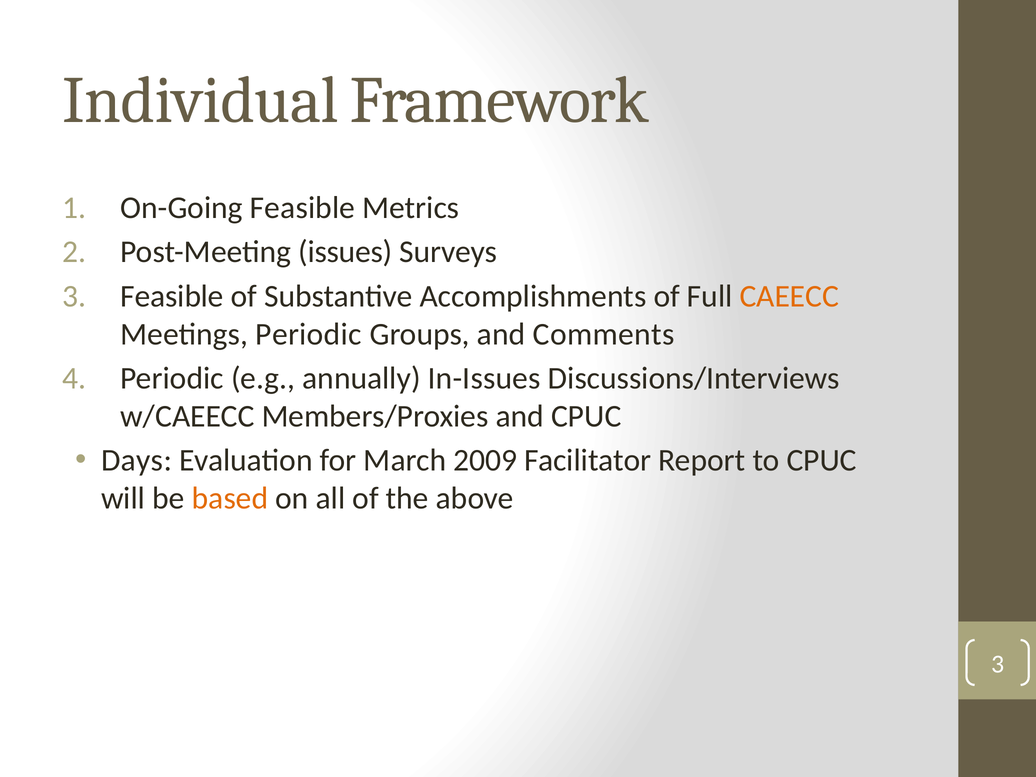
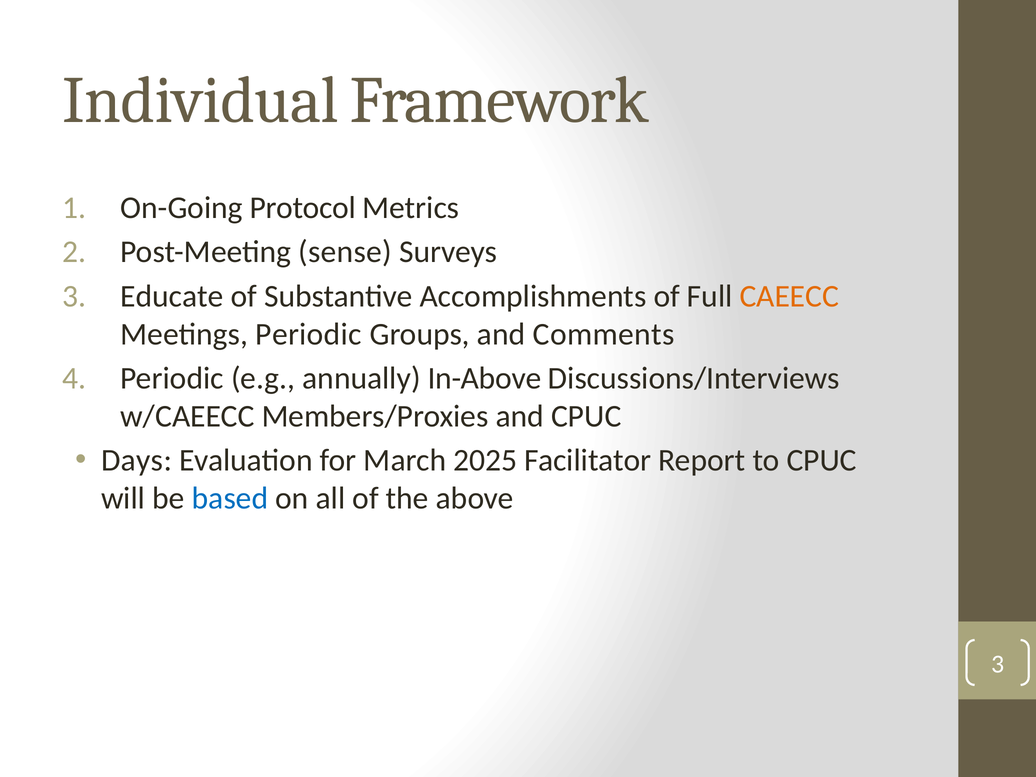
On-Going Feasible: Feasible -> Protocol (303, 208)
issues: issues -> sense (345, 252)
3 Feasible: Feasible -> Educate (172, 296)
In-Issues: In-Issues -> In-Above (484, 378)
2009: 2009 -> 2025 (485, 461)
based colour: orange -> blue (230, 498)
